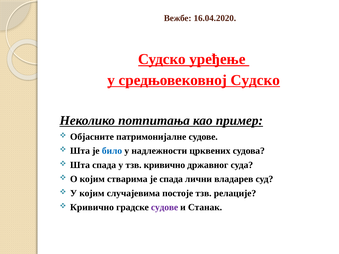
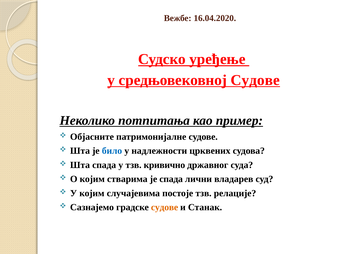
средњовековној Судско: Судско -> Судове (255, 80)
Кривично: Кривично -> Сазнајемо (92, 208)
судове colour: purple -> orange (165, 208)
